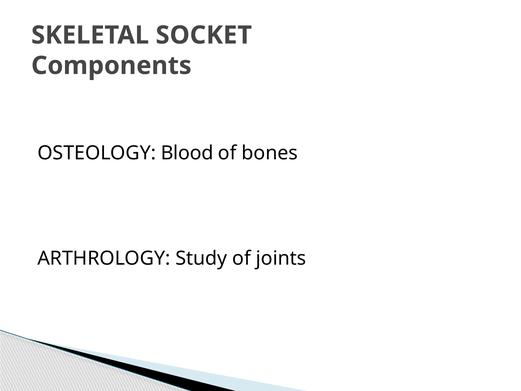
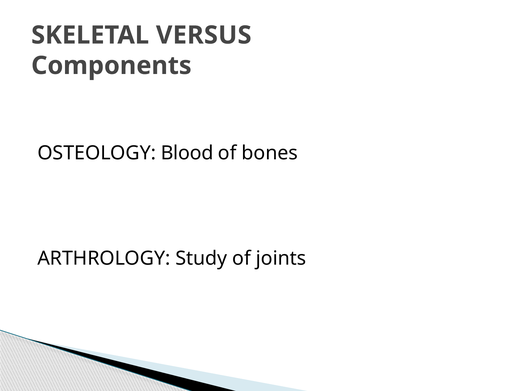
SOCKET: SOCKET -> VERSUS (204, 35)
